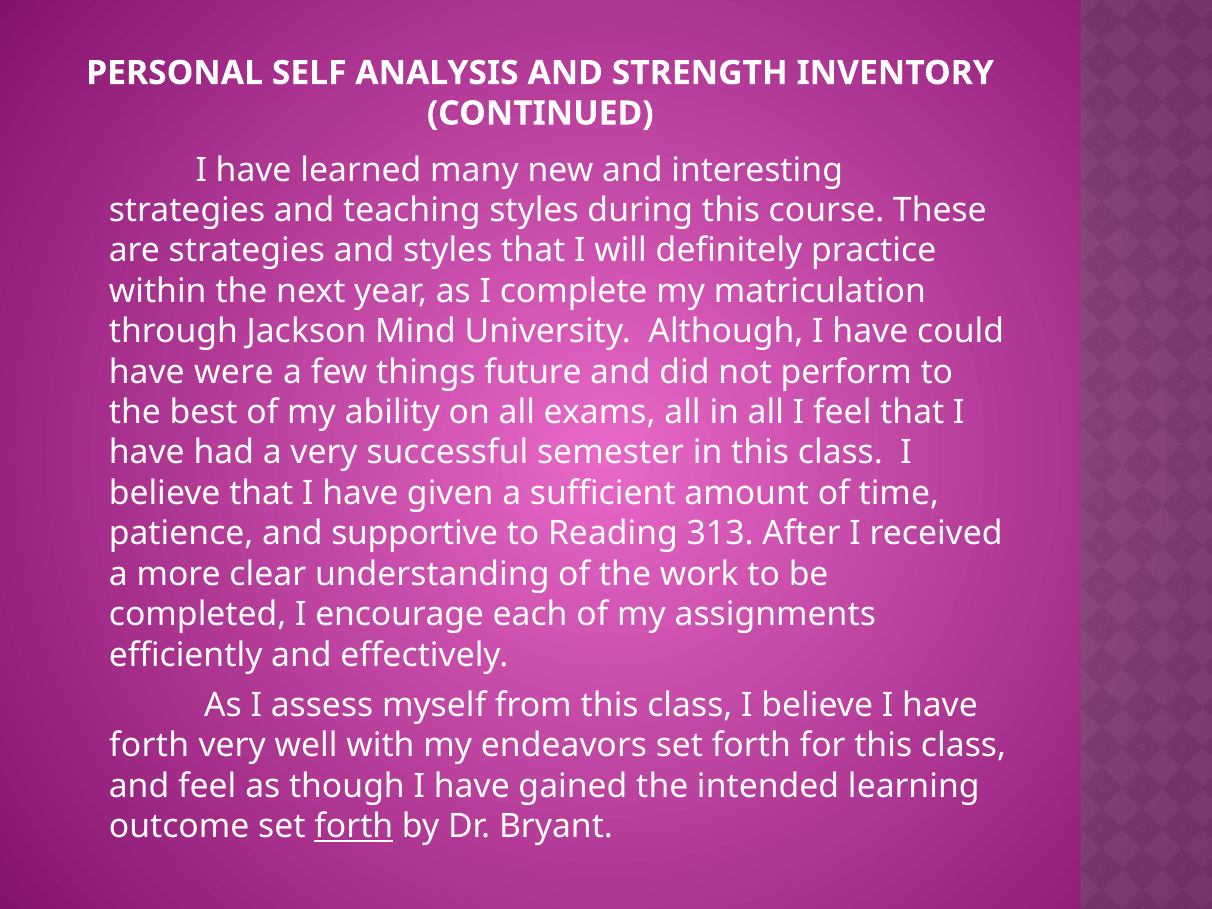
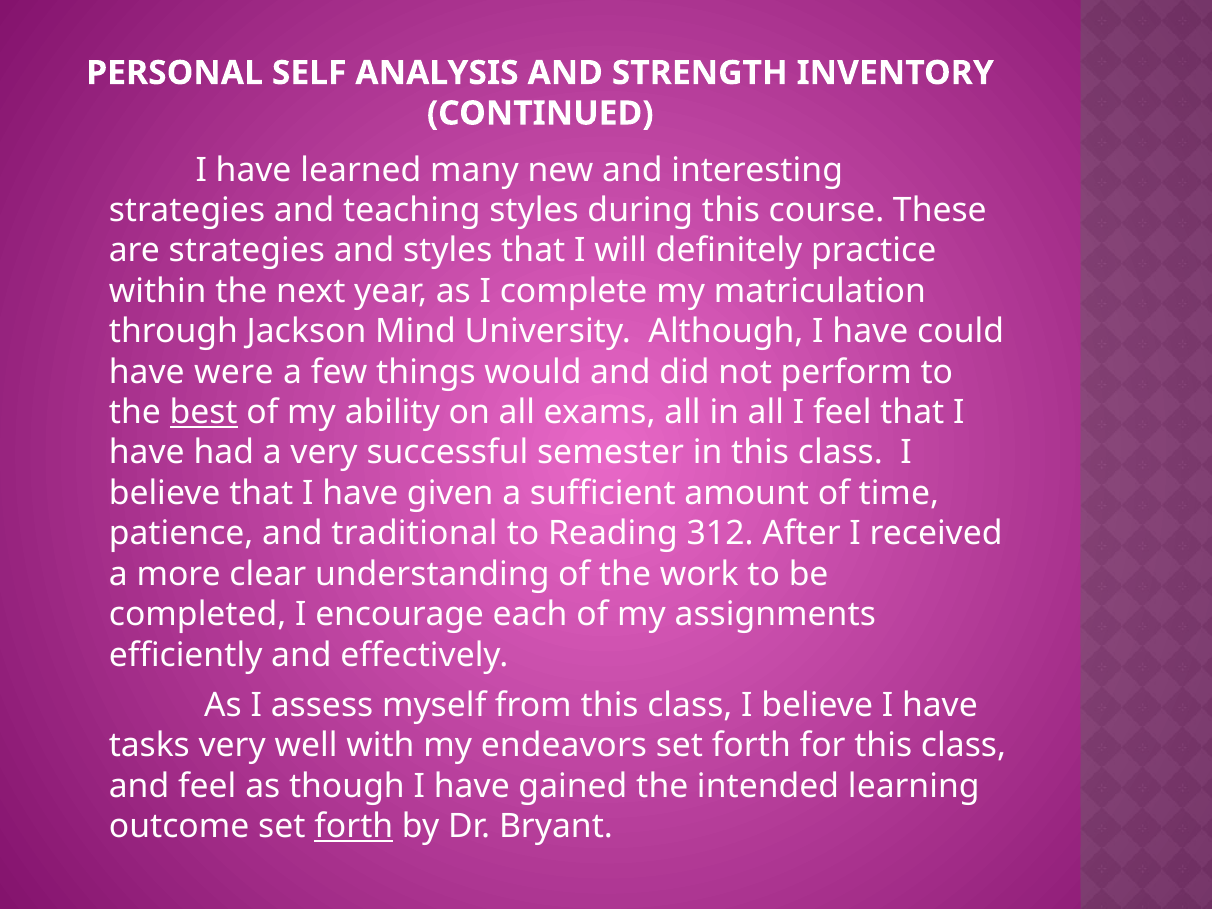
future: future -> would (533, 372)
best underline: none -> present (204, 412)
supportive: supportive -> traditional (415, 534)
313: 313 -> 312 (720, 534)
forth: forth -> tasks (149, 746)
